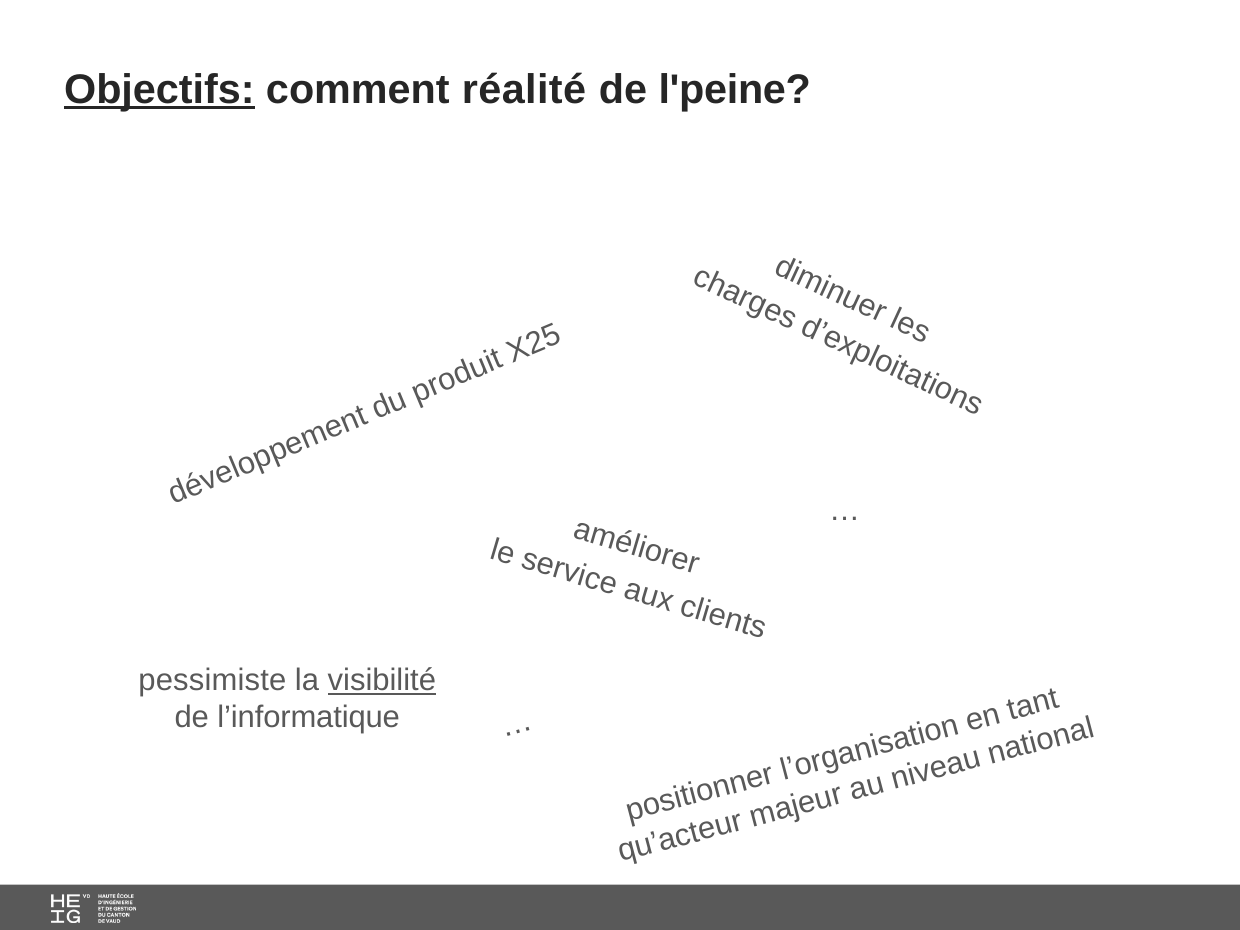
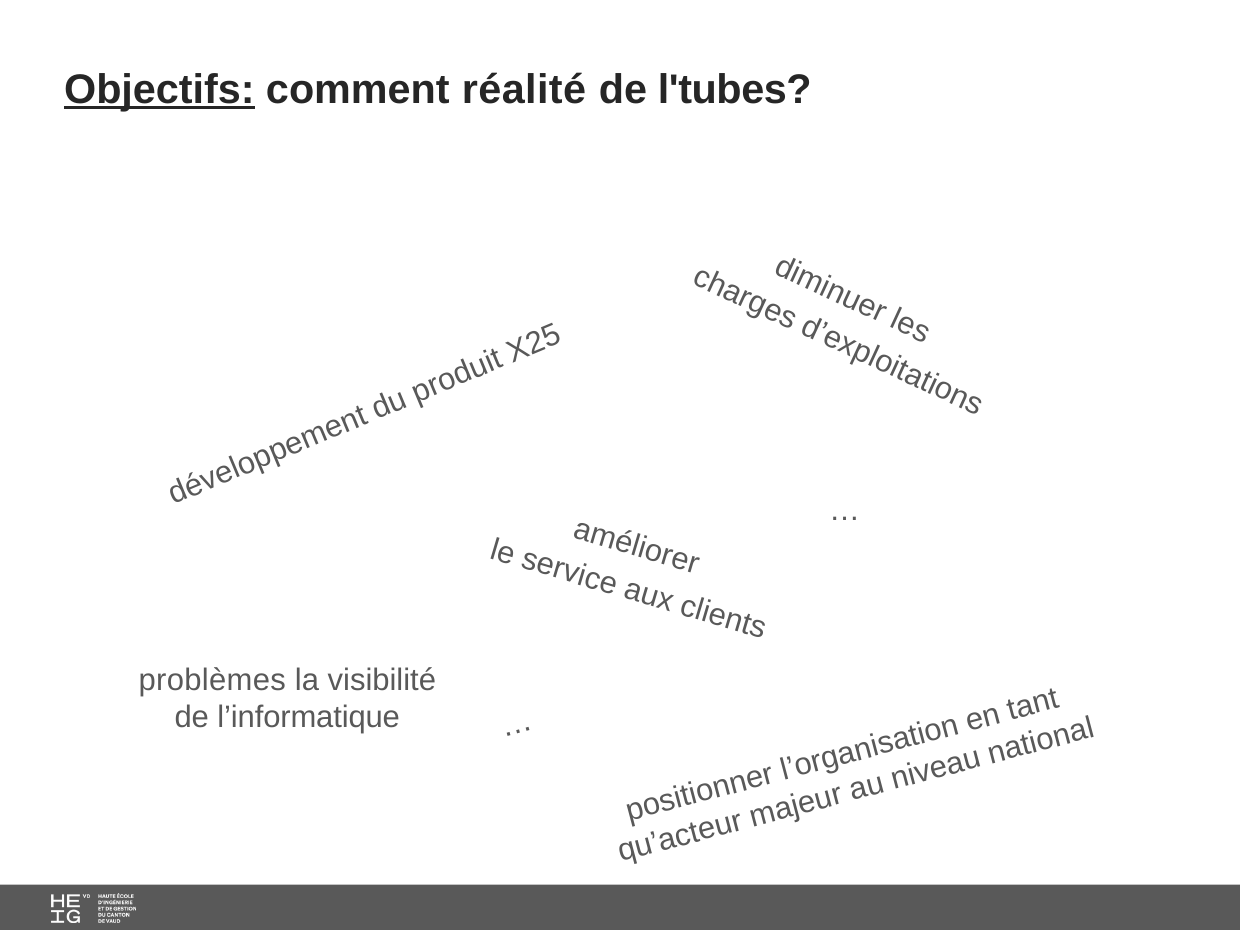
l'peine: l'peine -> l'tubes (735, 90)
pessimiste: pessimiste -> problèmes (212, 680)
visibilité underline: present -> none (382, 680)
